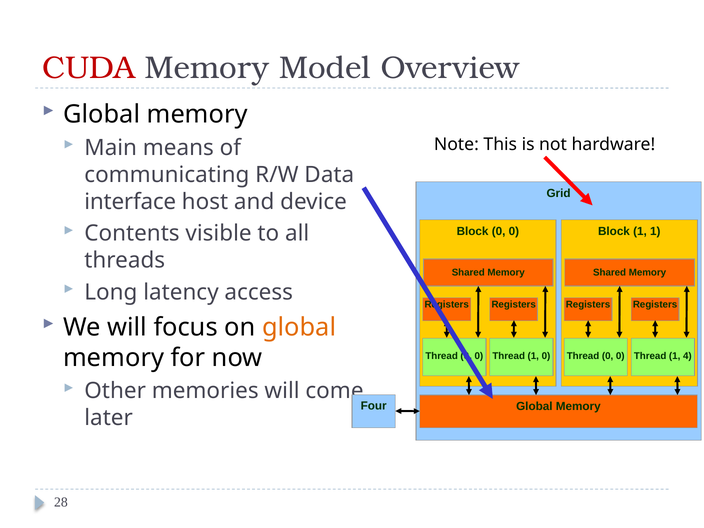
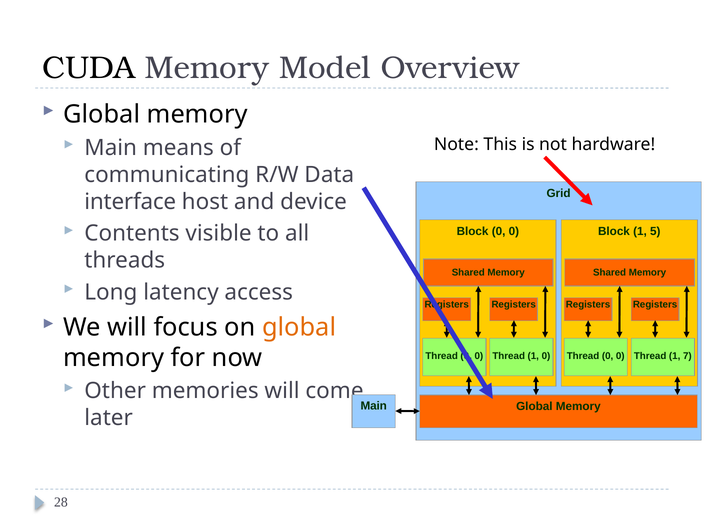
CUDA colour: red -> black (89, 68)
1 1: 1 -> 5 (655, 231)
4: 4 -> 7 (687, 356)
Four: Four -> Main (374, 406)
